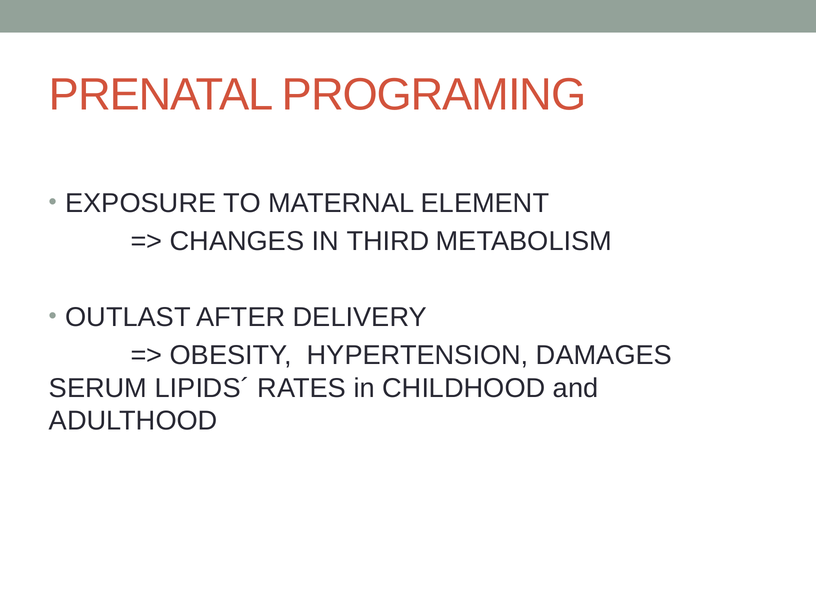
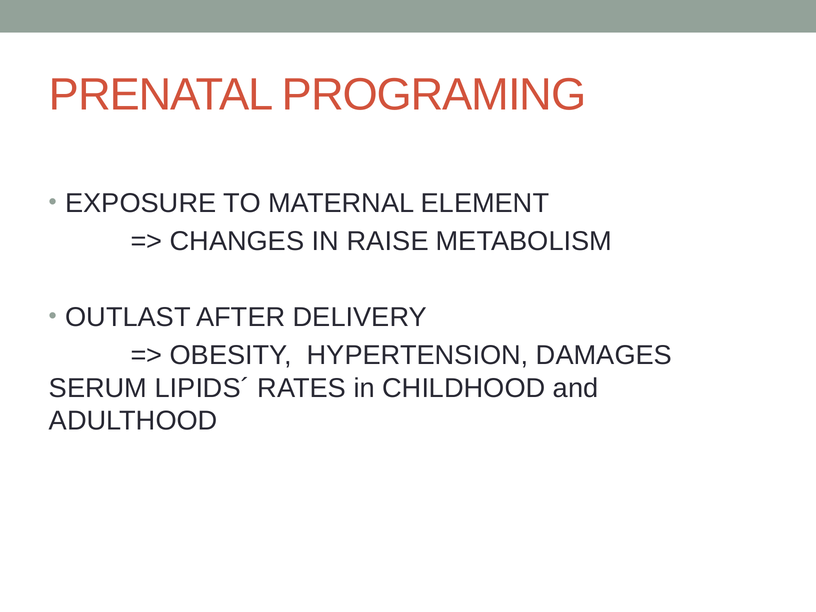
THIRD: THIRD -> RAISE (388, 241)
